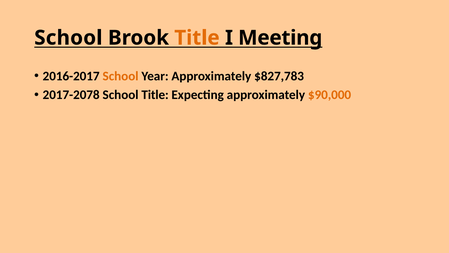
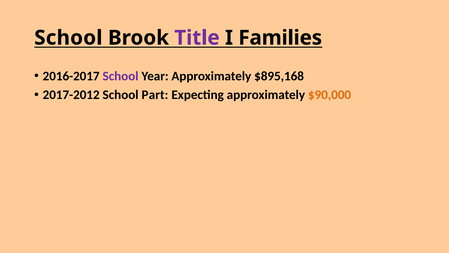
Title colour: orange -> purple (197, 38)
Meeting: Meeting -> Families (280, 38)
School colour: orange -> purple (121, 76)
$827,783: $827,783 -> $895,168 (279, 76)
2017-2078: 2017-2078 -> 2017-2012 (71, 95)
School Title: Title -> Part (155, 95)
